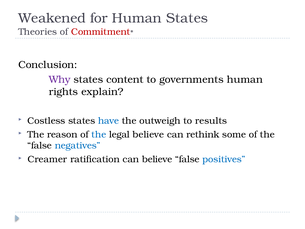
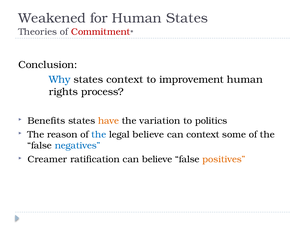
Why colour: purple -> blue (60, 80)
states content: content -> context (125, 80)
governments: governments -> improvement (192, 80)
explain: explain -> process (102, 92)
Costless: Costless -> Benefits (46, 121)
have colour: blue -> orange (108, 121)
outweigh: outweigh -> variation (160, 121)
results: results -> politics (211, 121)
can rethink: rethink -> context (203, 134)
positives colour: blue -> orange (224, 159)
